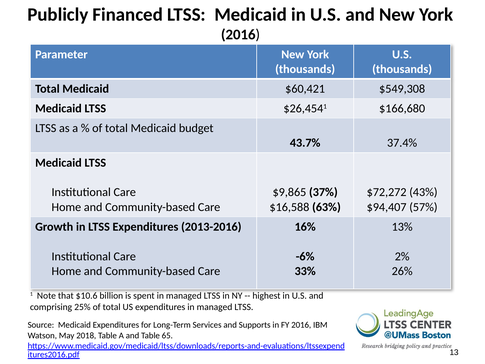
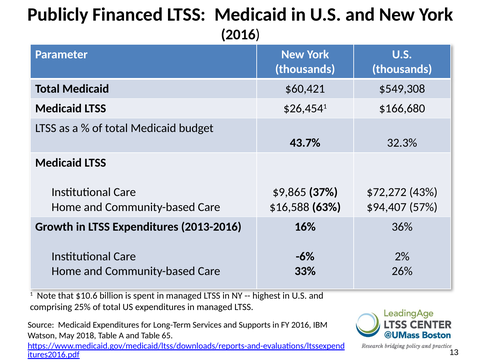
37.4%: 37.4% -> 32.3% (402, 143)
13%: 13% -> 36% (402, 227)
